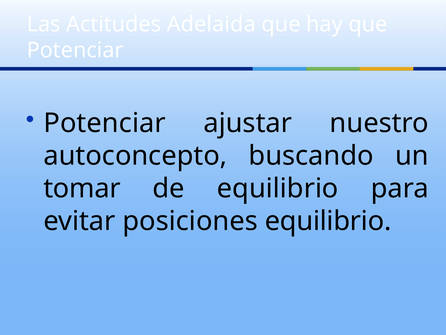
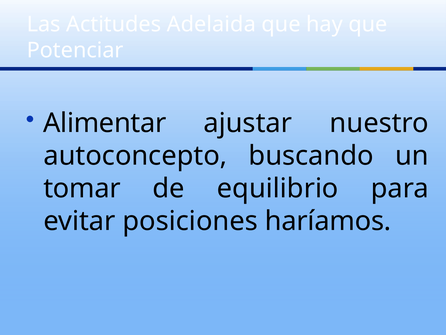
Potenciar: Potenciar -> Alimentar (105, 123)
posiciones equilibrio: equilibrio -> haríamos (328, 221)
